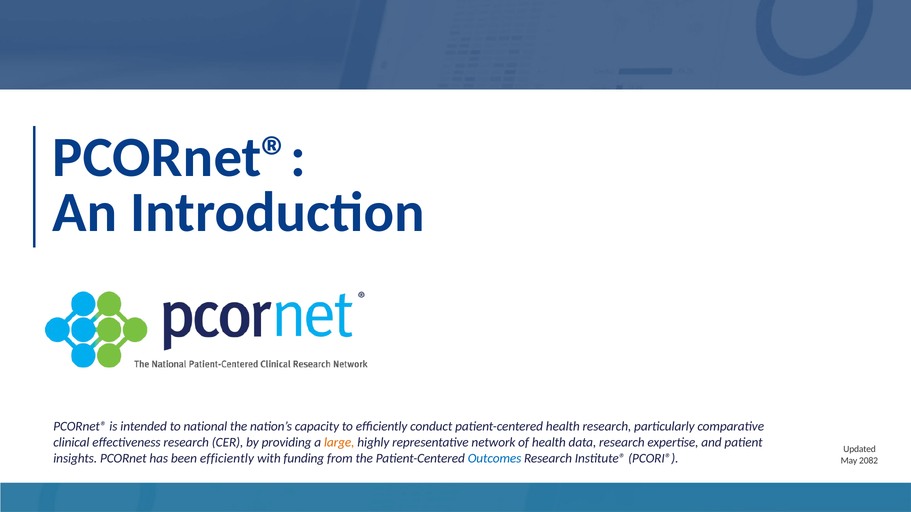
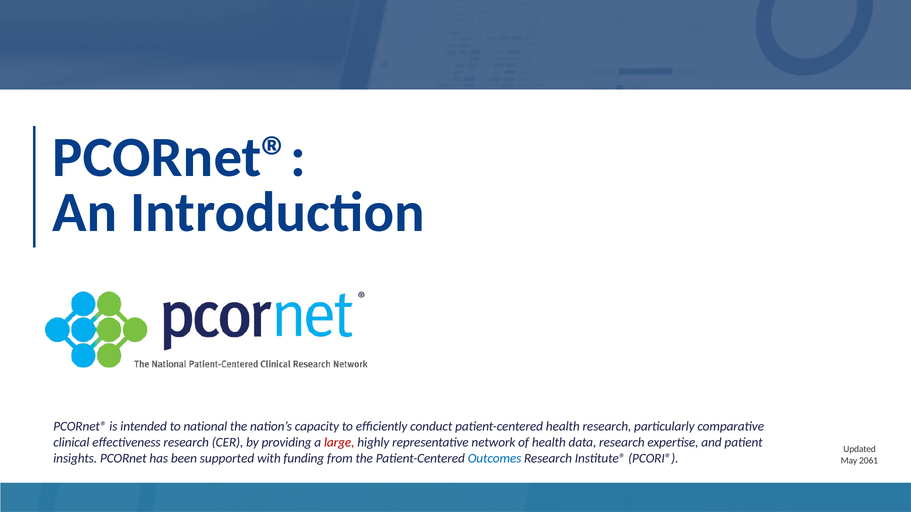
large colour: orange -> red (339, 443)
been efficiently: efficiently -> supported (227, 459)
2082: 2082 -> 2061 (869, 461)
